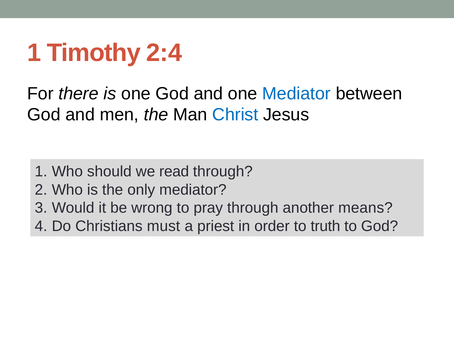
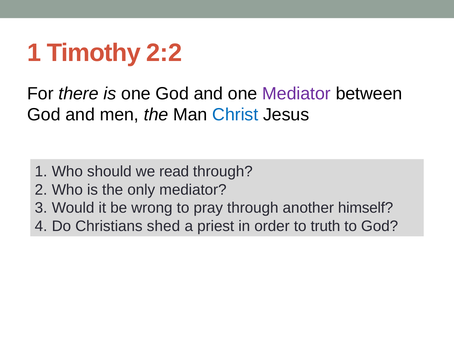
2:4: 2:4 -> 2:2 (164, 53)
Mediator colour: blue -> purple (297, 94)
means: means -> himself (366, 208)
must: must -> shed (163, 226)
